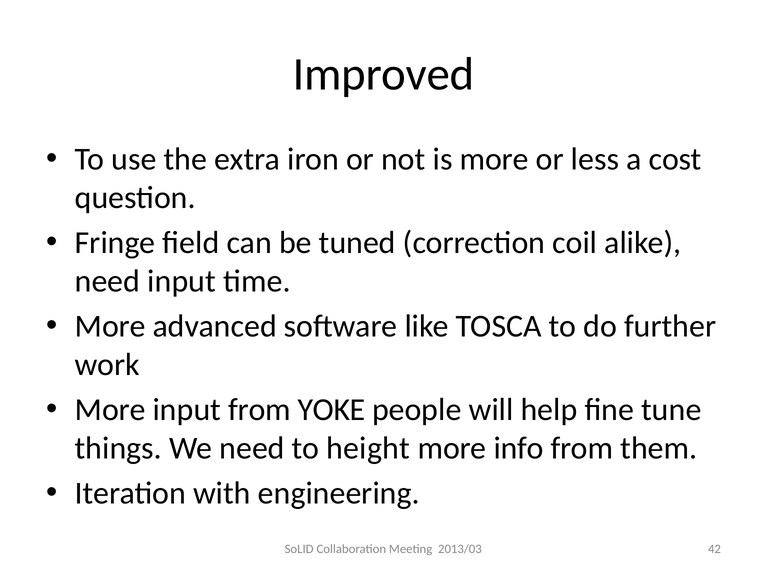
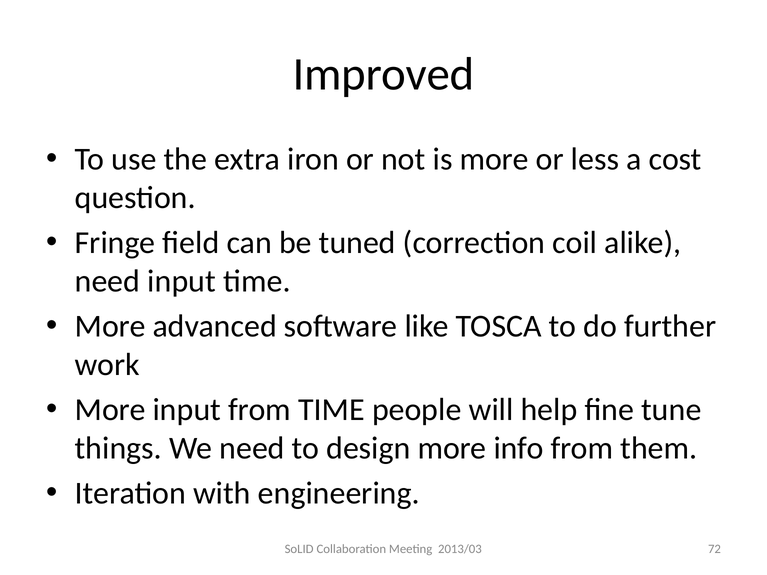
from YOKE: YOKE -> TIME (331, 410)
height: height -> design (368, 448)
42: 42 -> 72 (715, 549)
